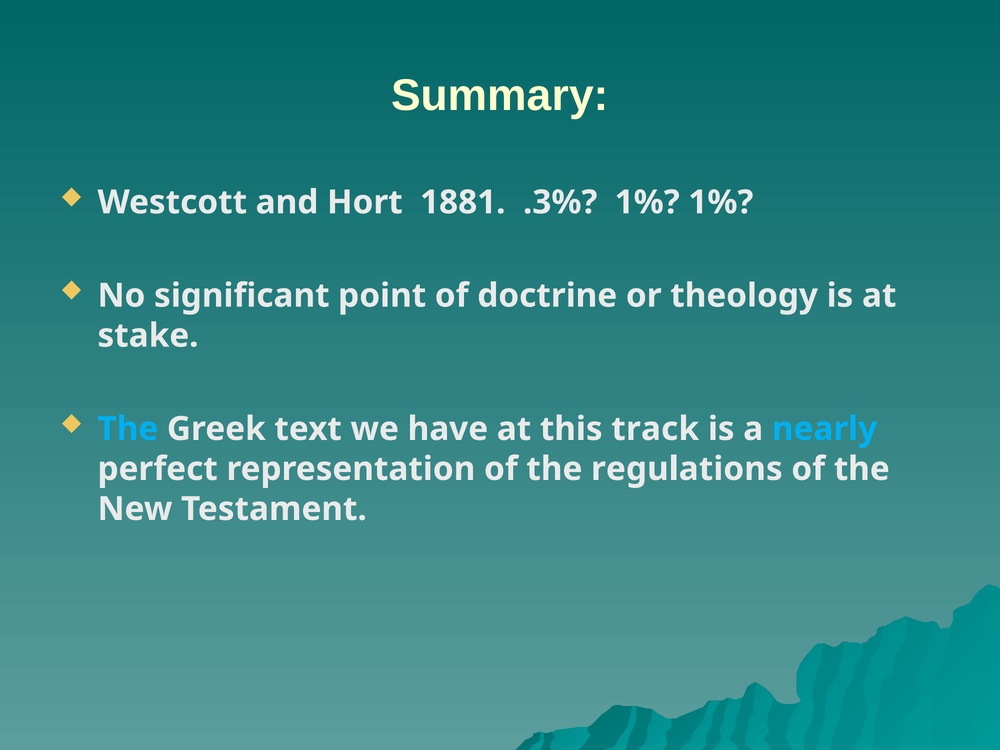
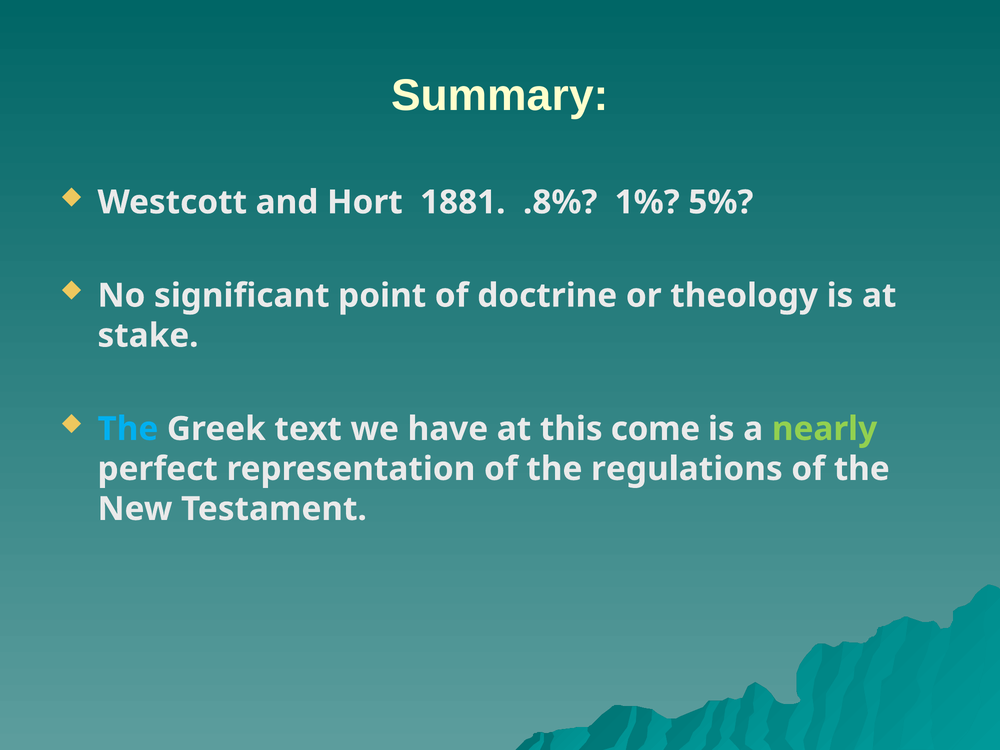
.3%: .3% -> .8% (560, 202)
1% 1%: 1% -> 5% (721, 202)
track: track -> come (655, 429)
nearly colour: light blue -> light green (825, 429)
